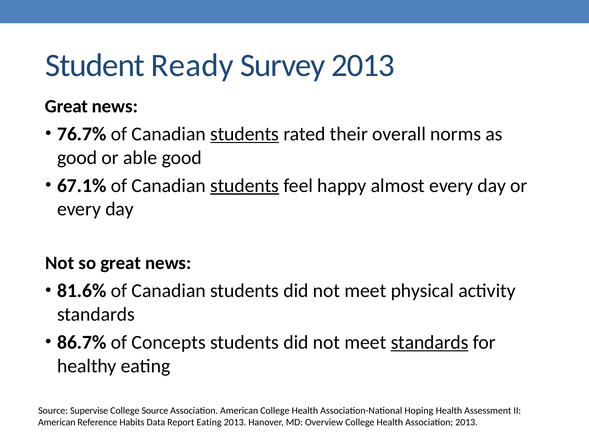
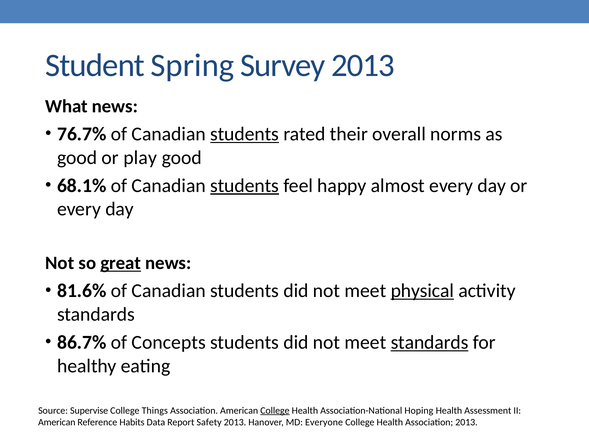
Ready: Ready -> Spring (192, 65)
Great: Great -> What (66, 107)
able: able -> play (140, 158)
67.1%: 67.1% -> 68.1% (82, 186)
great underline: none -> present (121, 264)
physical underline: none -> present (422, 291)
College Source: Source -> Things (155, 411)
College underline: none -> present (275, 411)
Report Eating: Eating -> Safety (209, 423)
Overview: Overview -> Everyone (324, 423)
